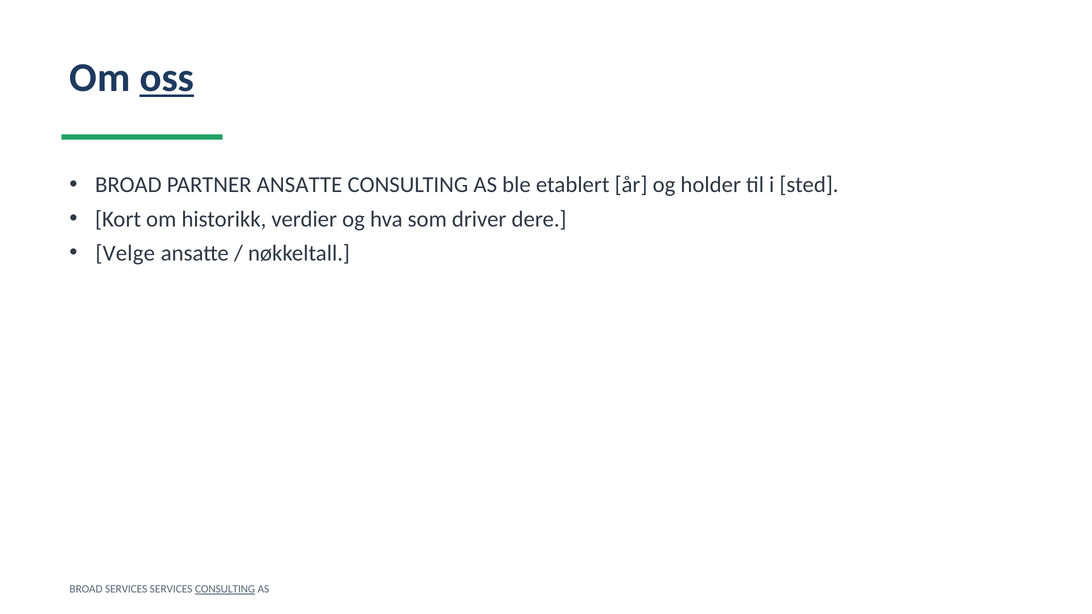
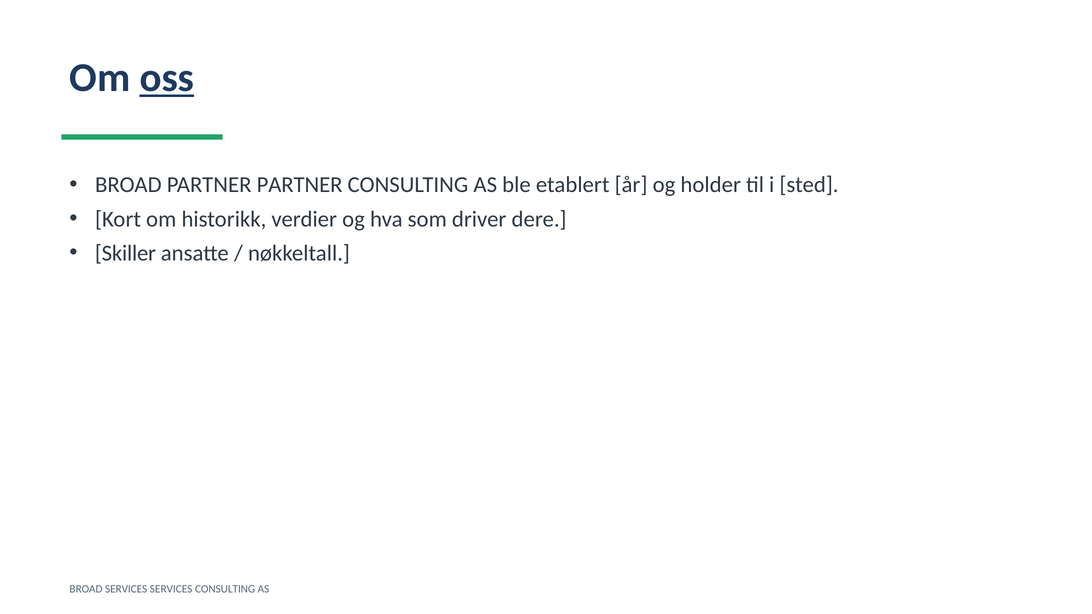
PARTNER ANSATTE: ANSATTE -> PARTNER (300, 185)
Velge: Velge -> Skiller (126, 253)
CONSULTING underline: present -> none (225, 589)
